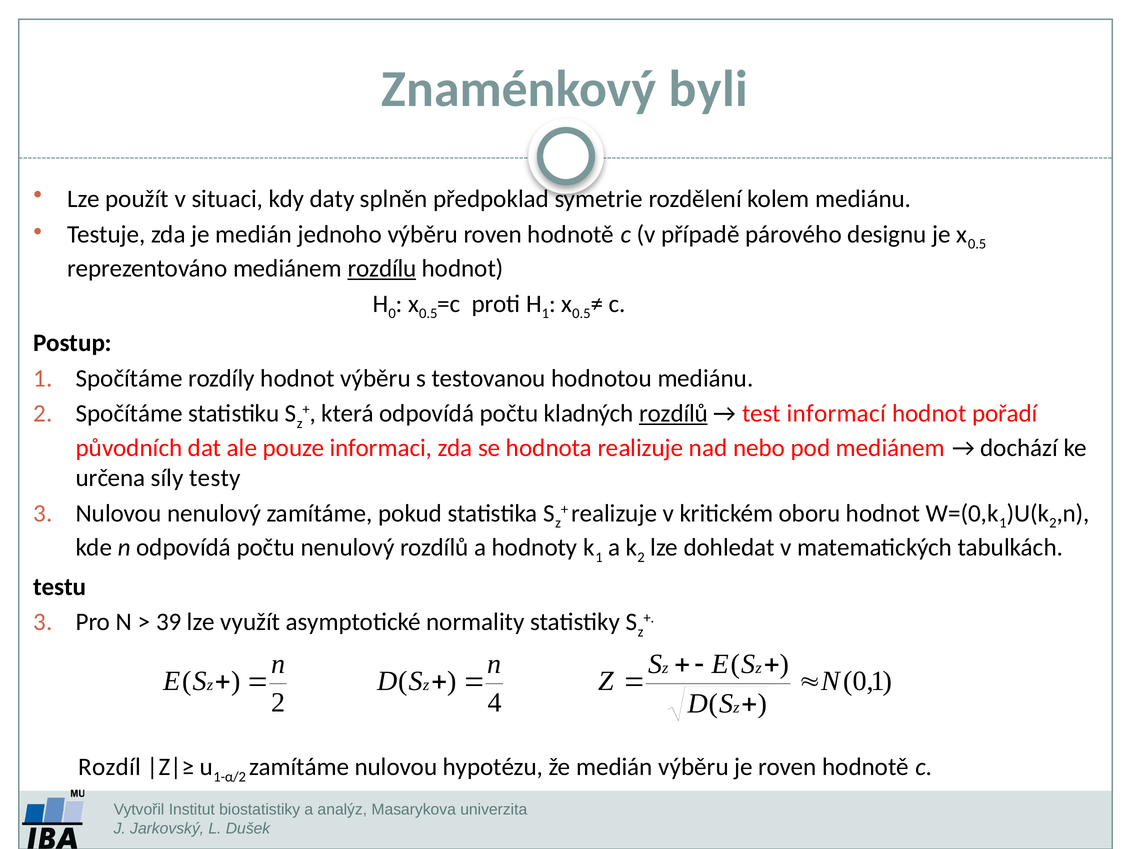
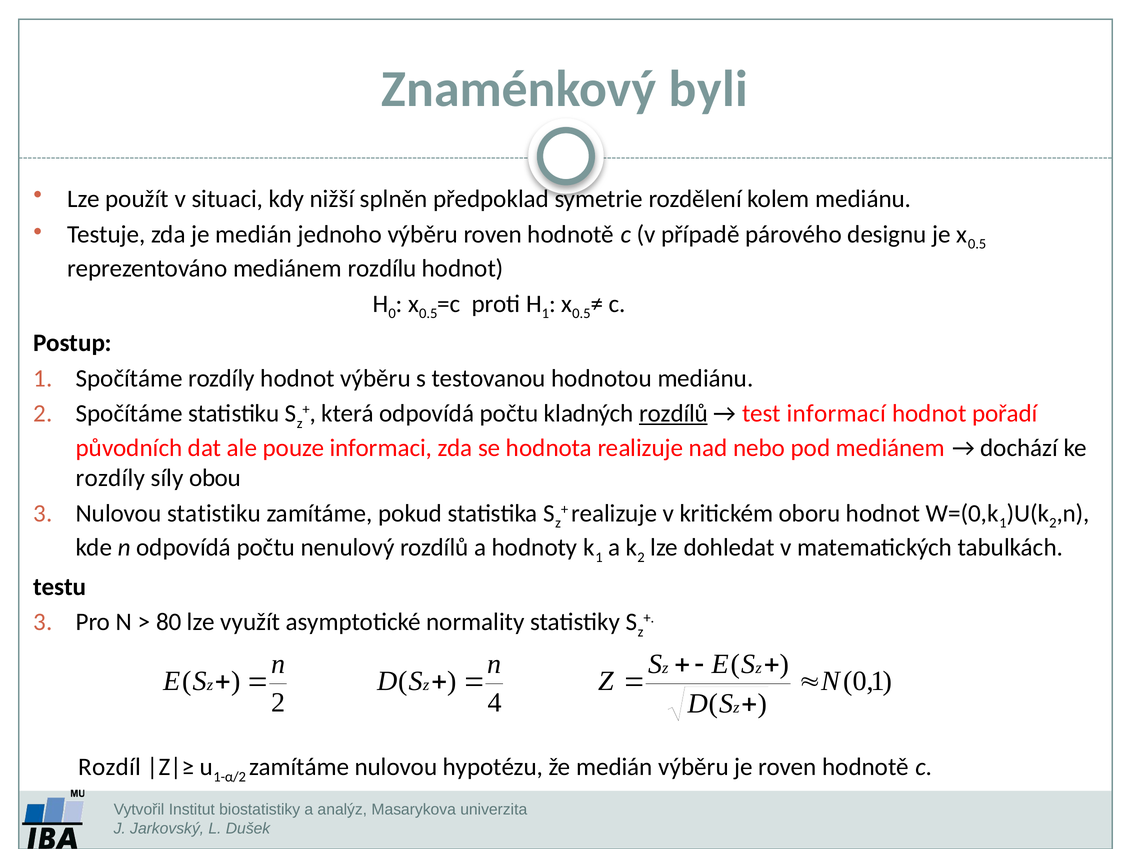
daty: daty -> nižší (332, 199)
rozdílu underline: present -> none (382, 269)
určena: určena -> rozdíly (110, 478)
testy: testy -> obou (215, 478)
Nulovou nenulový: nenulový -> statistiku (214, 513)
39: 39 -> 80 (169, 622)
